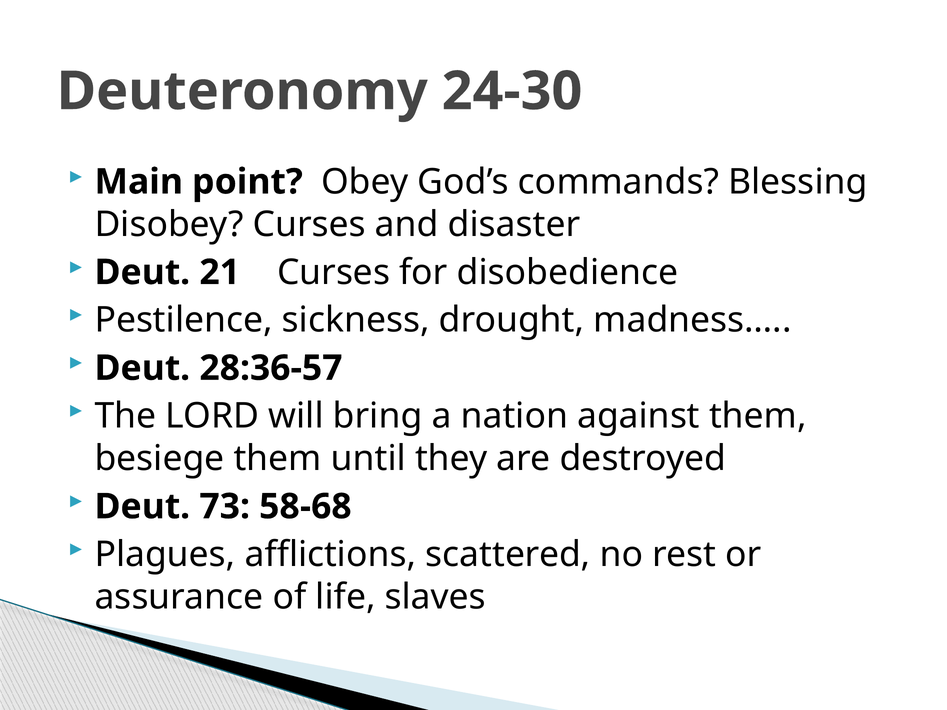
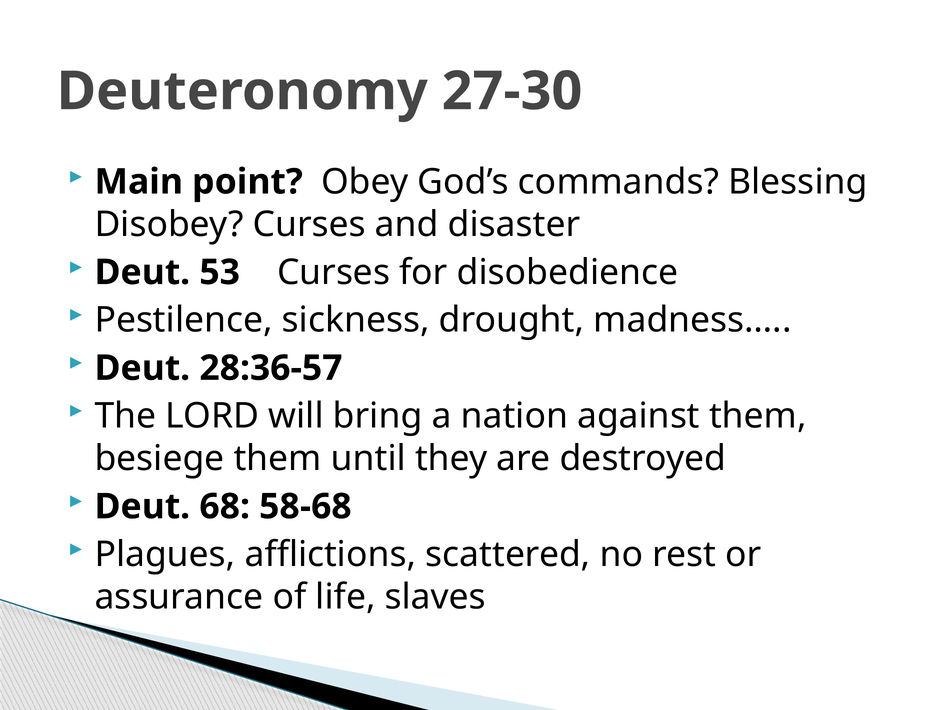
24-30: 24-30 -> 27-30 (512, 91)
21: 21 -> 53 (220, 272)
73: 73 -> 68 (225, 507)
